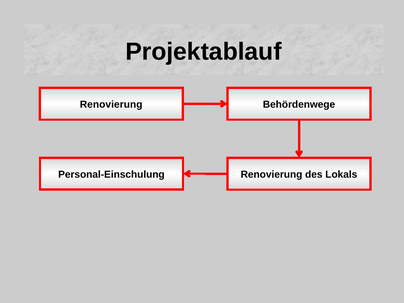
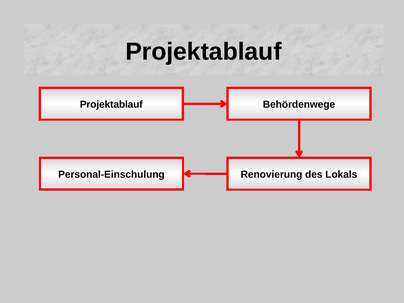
Renovierung: Renovierung -> Projektablauf (111, 104)
